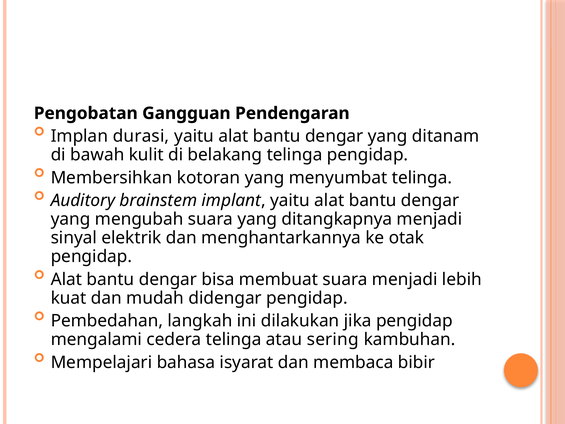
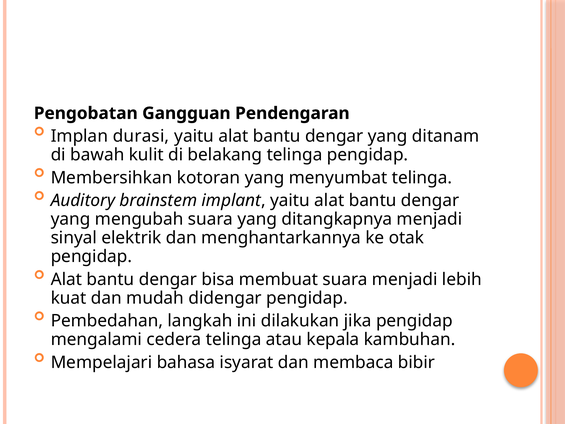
sering: sering -> kepala (333, 339)
